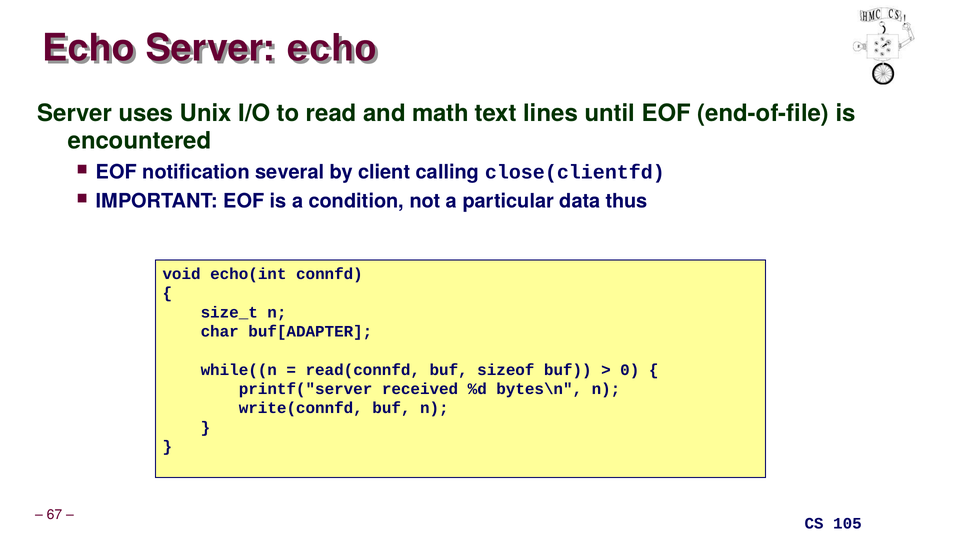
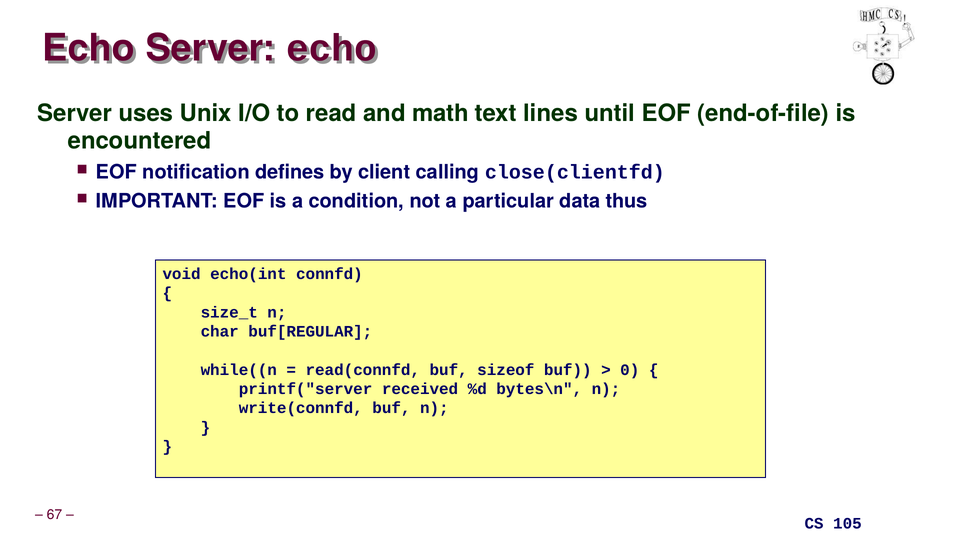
several: several -> defines (290, 172)
buf[ADAPTER: buf[ADAPTER -> buf[REGULAR (310, 331)
